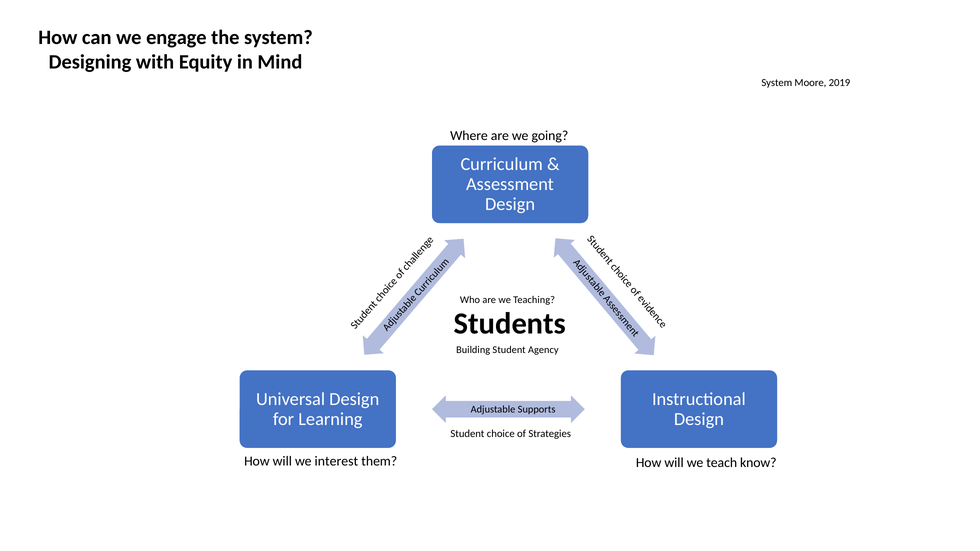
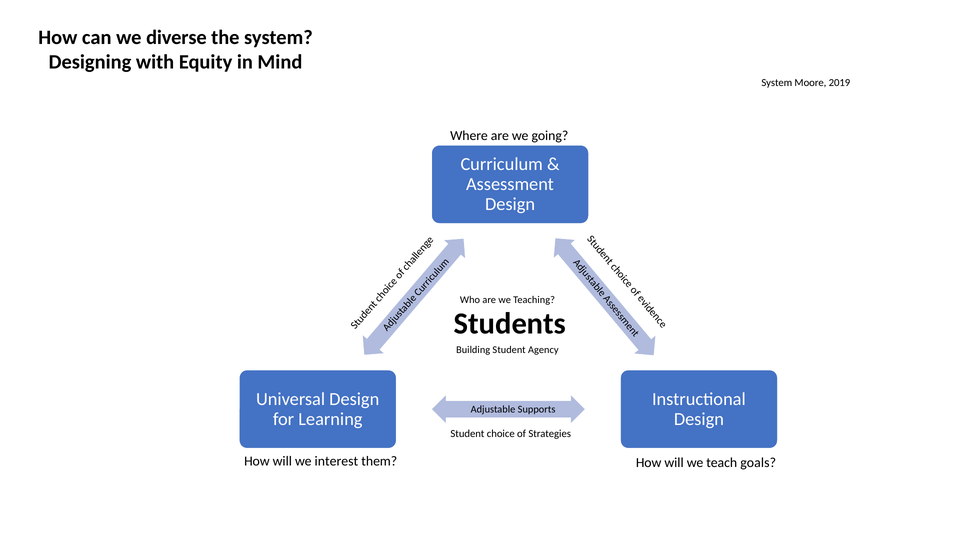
engage: engage -> diverse (176, 38)
know: know -> goals (758, 463)
